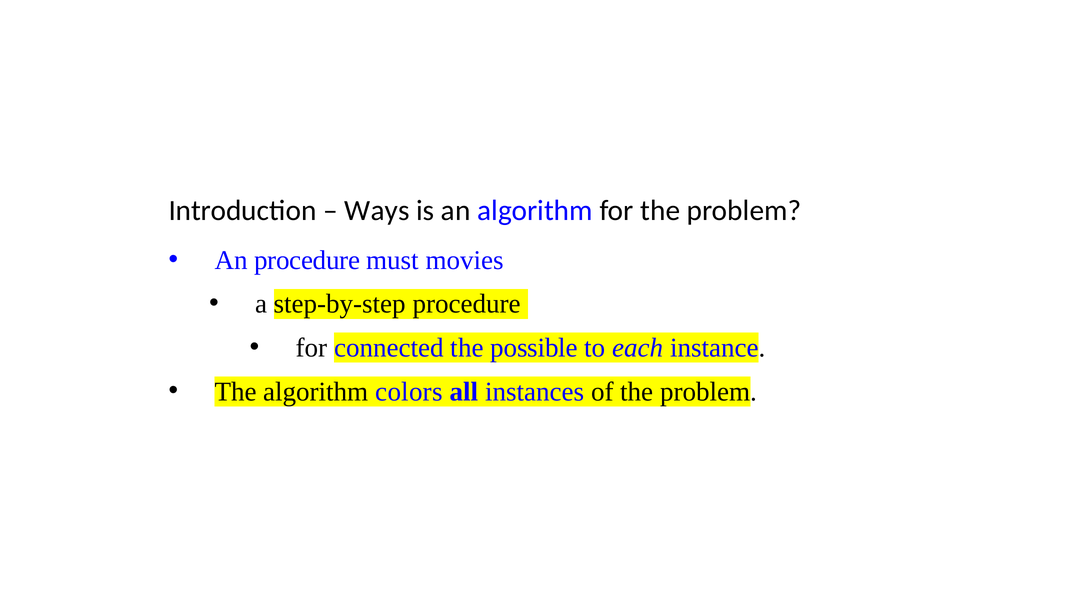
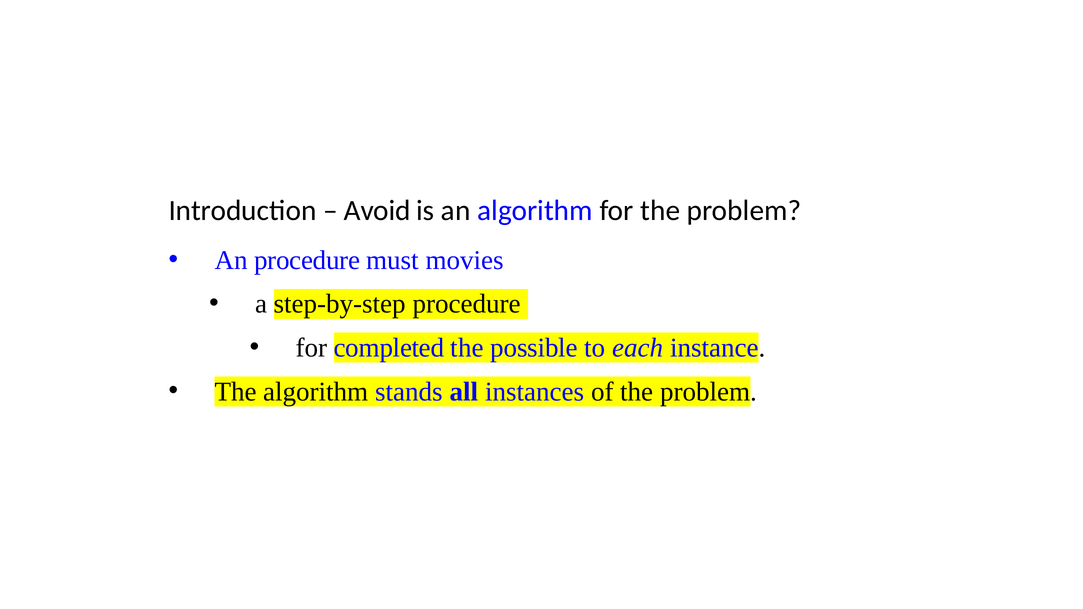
Ways: Ways -> Avoid (377, 211)
connected: connected -> completed (389, 348)
colors: colors -> stands (409, 392)
